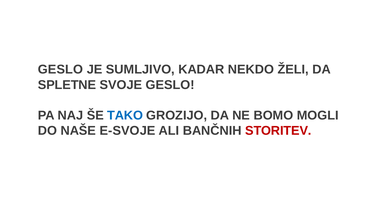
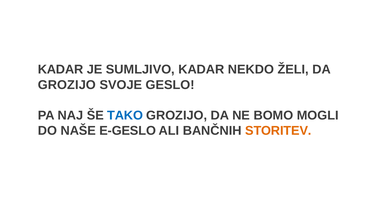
GESLO: GESLO -> KADAR (61, 70)
SPLETNE: SPLETNE -> GROZIJO (67, 85)
E-SVOJE: E-SVOJE -> E-GESLO (128, 131)
STORITEV colour: red -> orange (278, 131)
